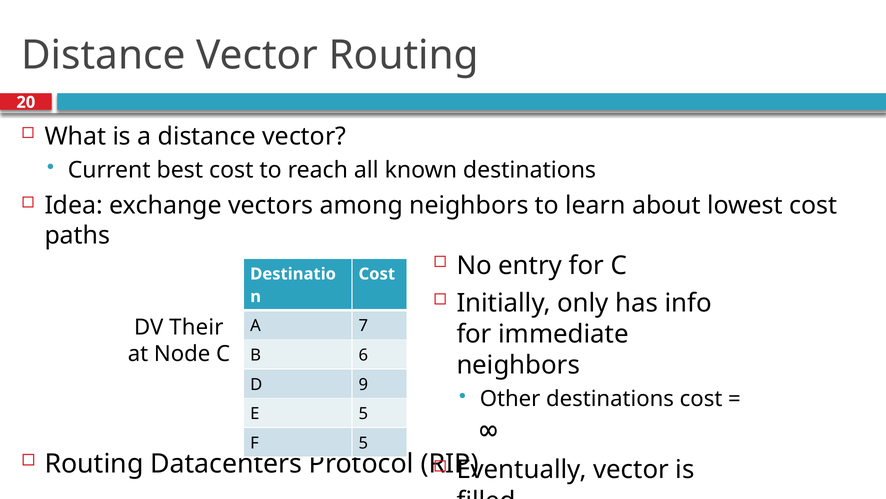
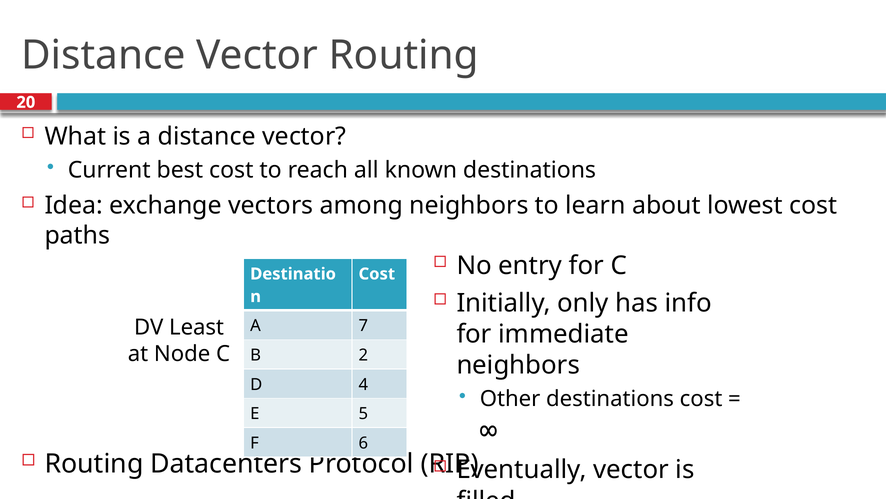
Their: Their -> Least (197, 327)
6: 6 -> 2 (363, 355)
9: 9 -> 4 (363, 384)
F 5: 5 -> 6 (363, 443)
